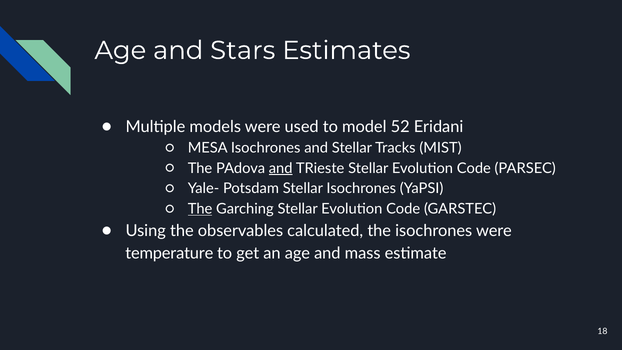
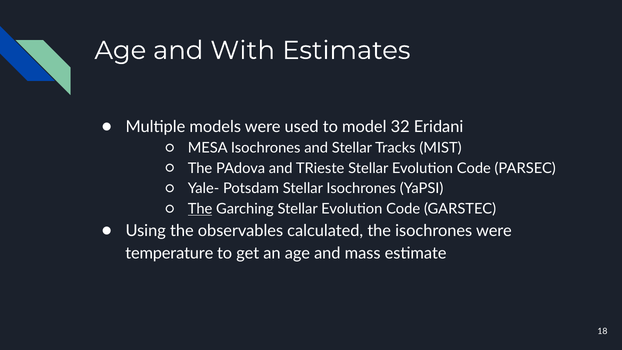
Stars: Stars -> With (243, 50)
52: 52 -> 32 (400, 127)
and underline: present -> none (281, 168)
